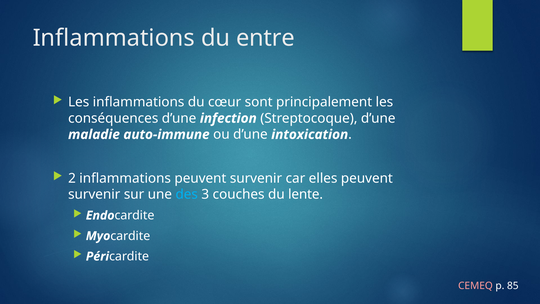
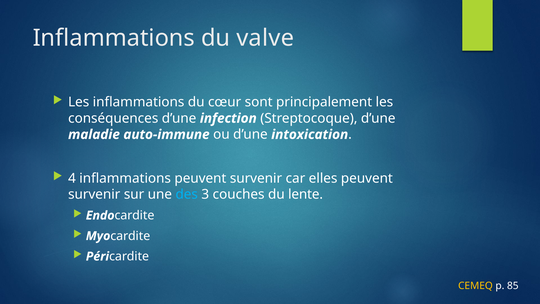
entre: entre -> valve (265, 38)
2: 2 -> 4 (72, 178)
CEMEQ colour: pink -> yellow (475, 286)
